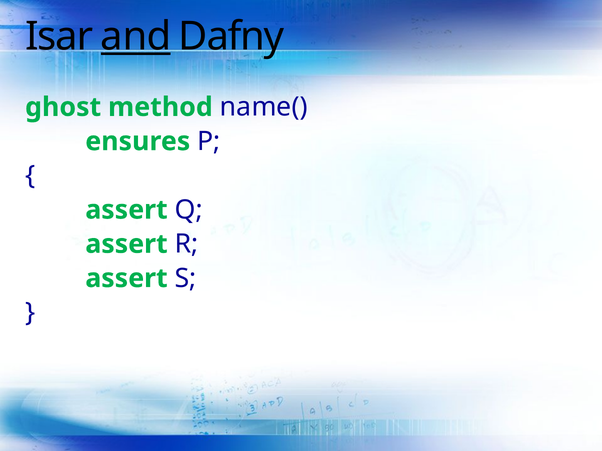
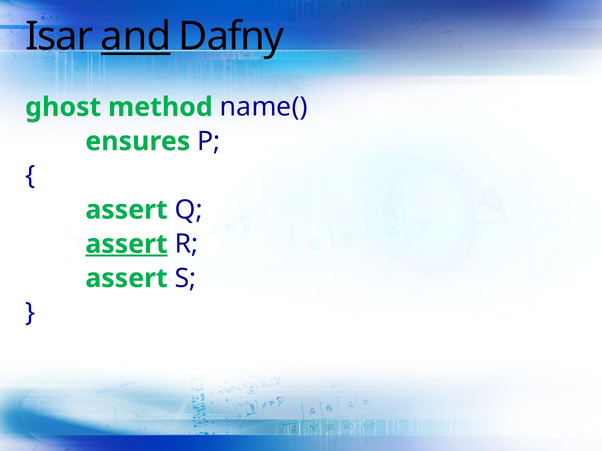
assert underline: none -> present (126, 244)
